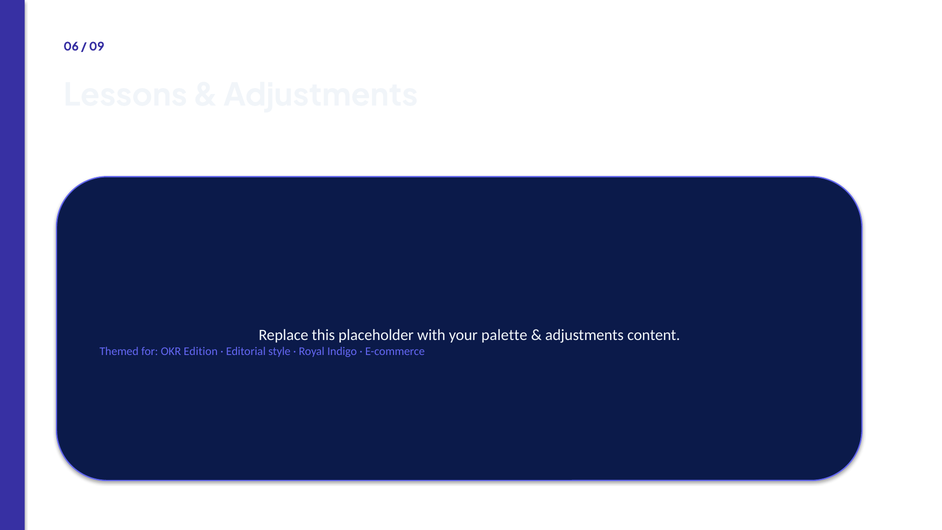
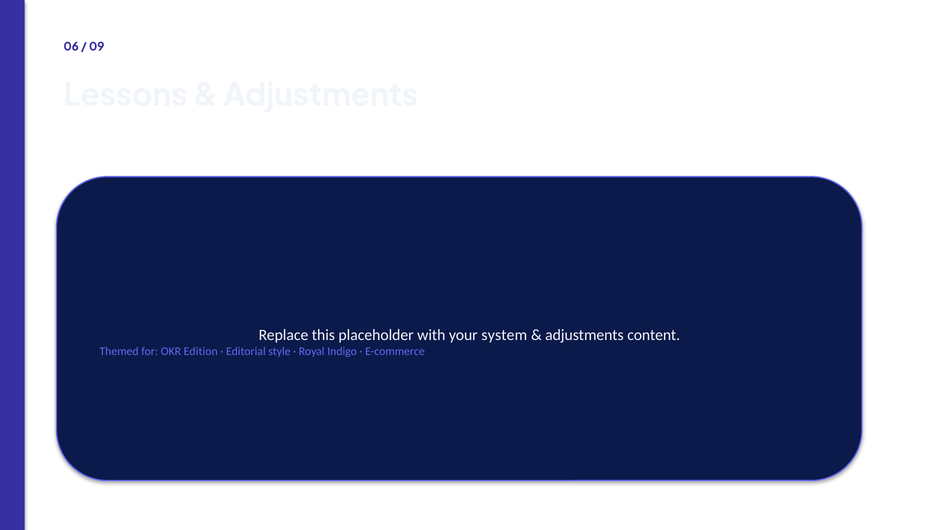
palette: palette -> system (504, 335)
